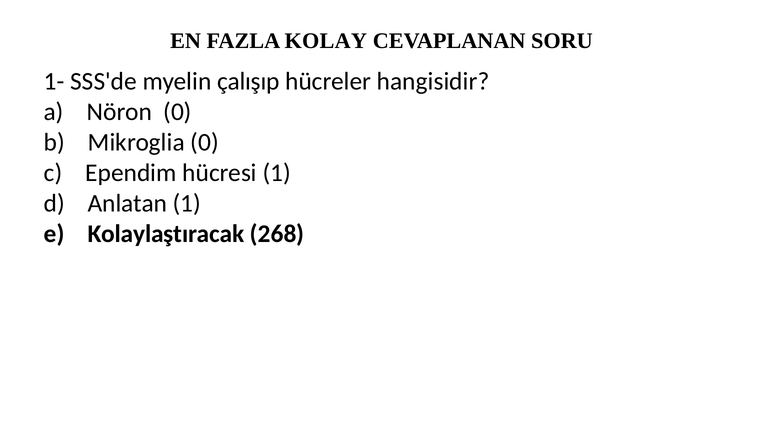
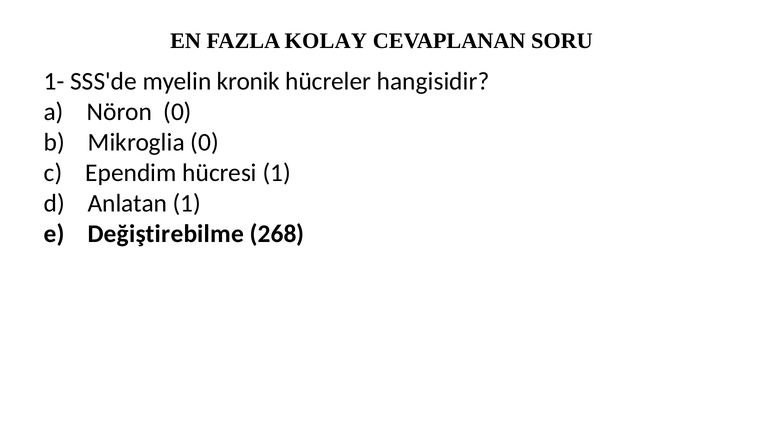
çalışıp: çalışıp -> kronik (248, 81)
Kolaylaştıracak: Kolaylaştıracak -> Değiştirebilme (166, 234)
